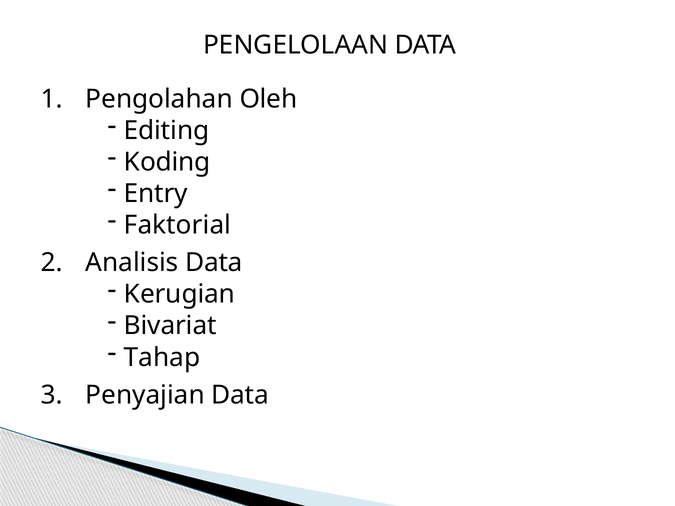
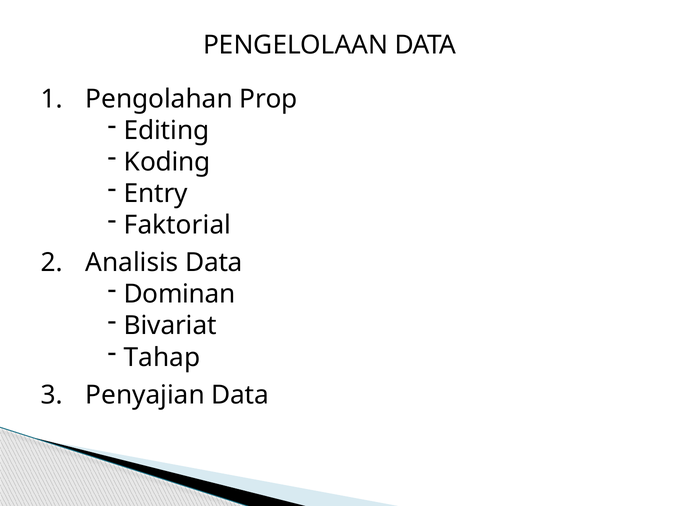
Oleh: Oleh -> Prop (268, 99)
Kerugian: Kerugian -> Dominan (180, 294)
